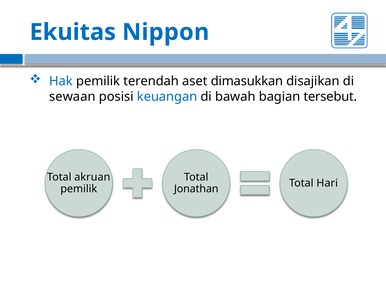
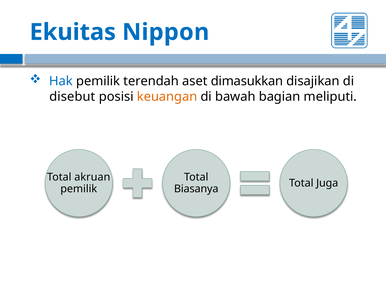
sewaan: sewaan -> disebut (72, 97)
keuangan colour: blue -> orange (167, 97)
tersebut: tersebut -> meliputi (330, 97)
Hari: Hari -> Juga (327, 183)
Jonathan: Jonathan -> Biasanya (196, 189)
